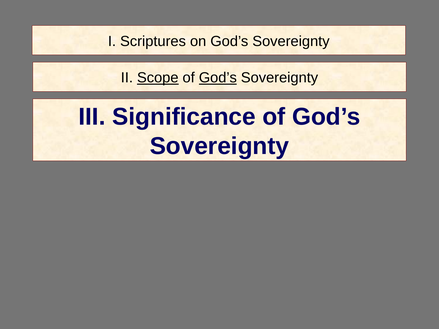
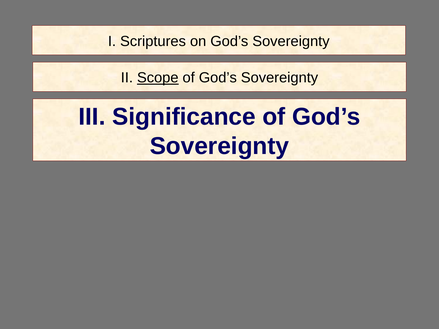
God’s underline: present -> none (218, 78)
